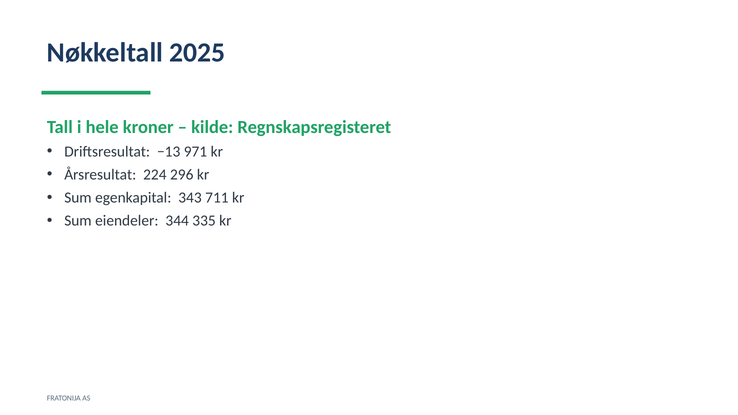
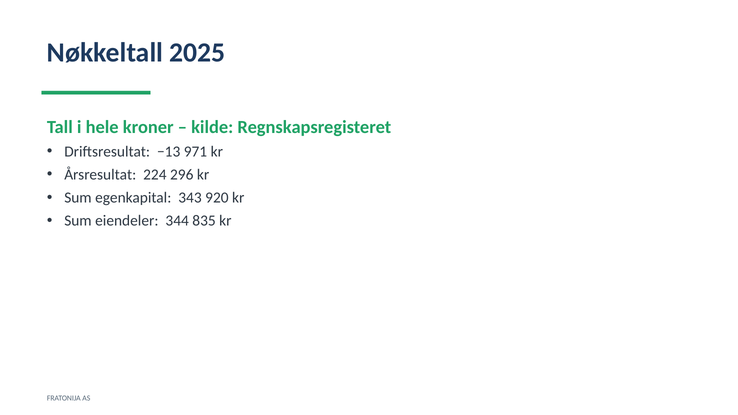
711: 711 -> 920 (217, 198)
335: 335 -> 835 (204, 221)
